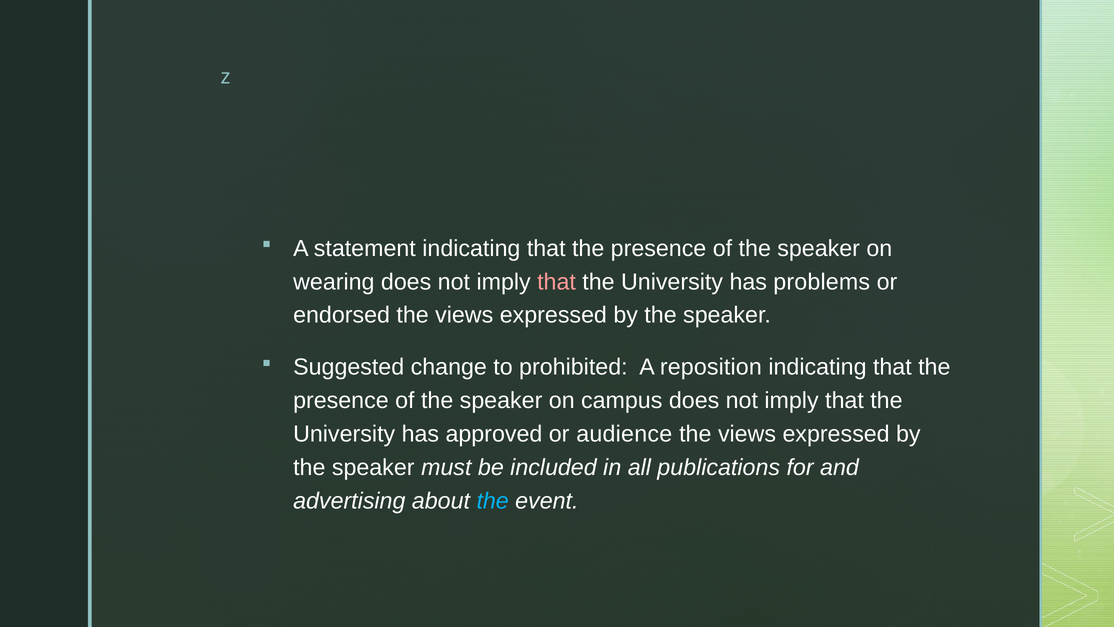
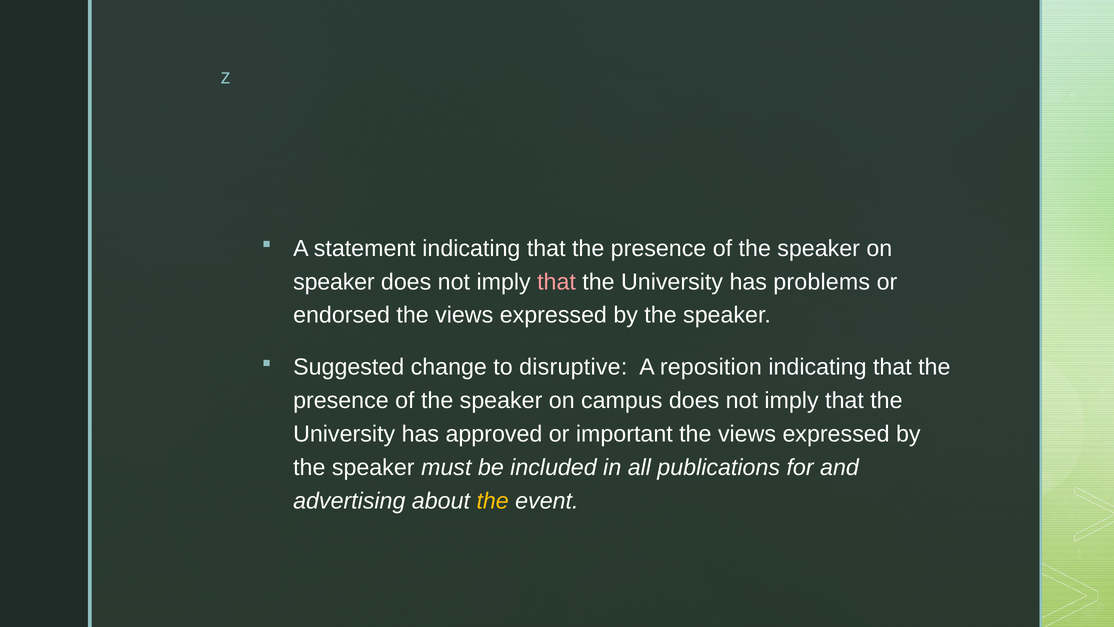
wearing: wearing -> speaker (334, 282)
prohibited: prohibited -> disruptive (573, 367)
audience: audience -> important (624, 434)
the colour: light blue -> yellow (493, 501)
